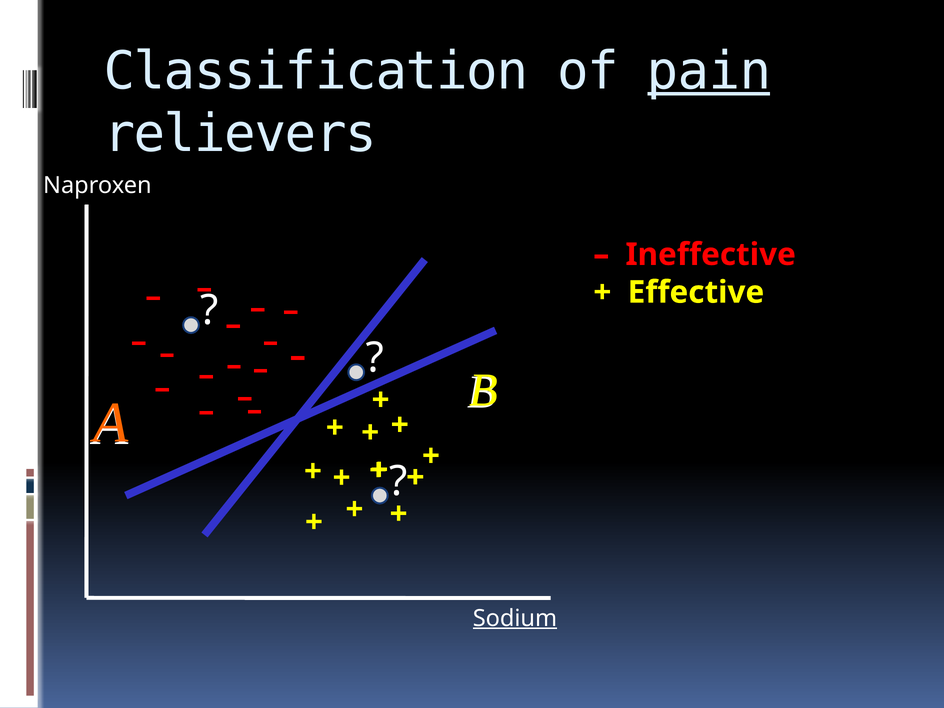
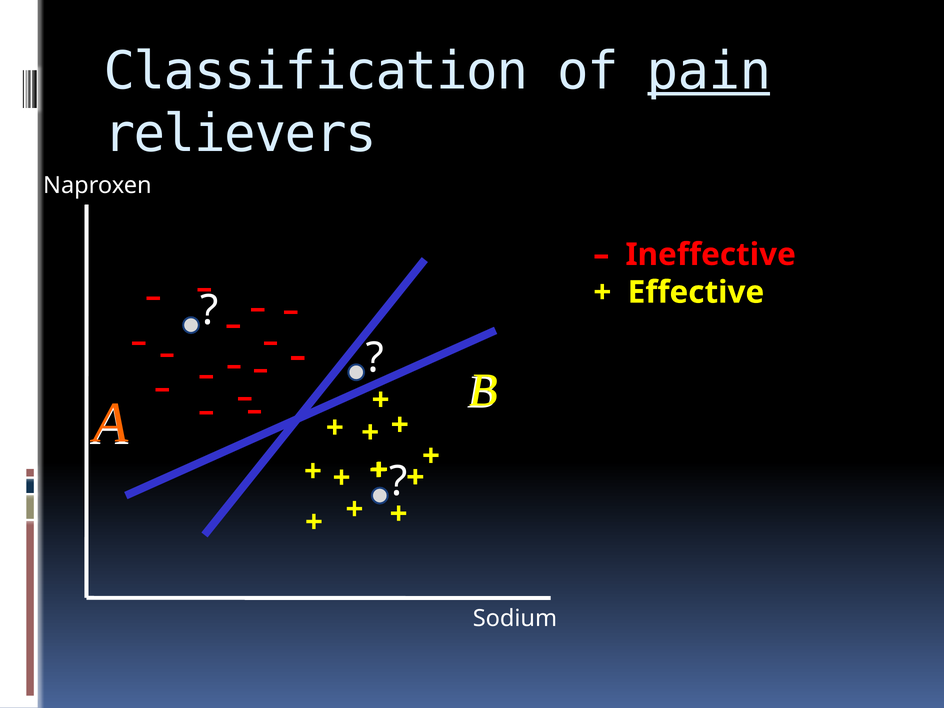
Sodium underline: present -> none (515, 618)
